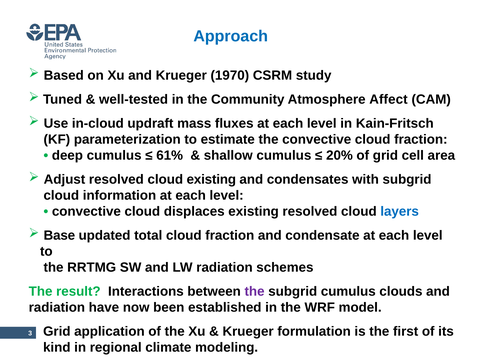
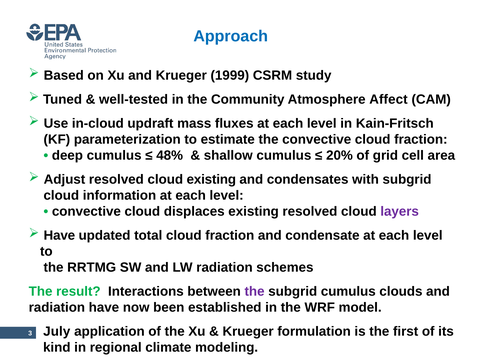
1970: 1970 -> 1999 (230, 75)
61%: 61% -> 48% (170, 155)
layers colour: blue -> purple (400, 211)
Base: Base -> Have (59, 235)
Grid: Grid -> July (57, 331)
